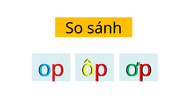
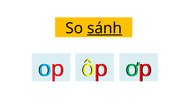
sánh underline: none -> present (105, 28)
